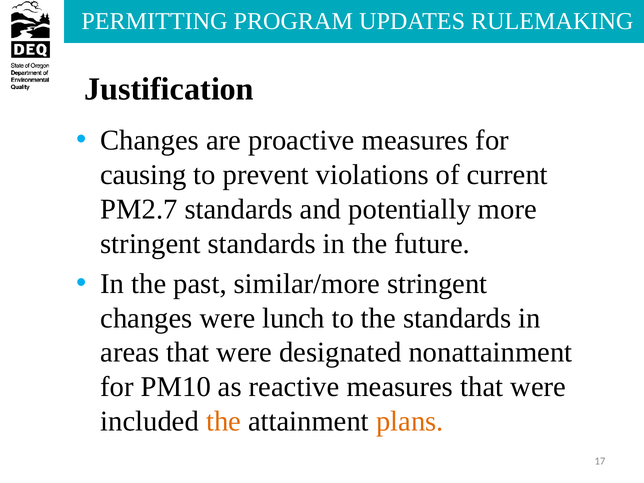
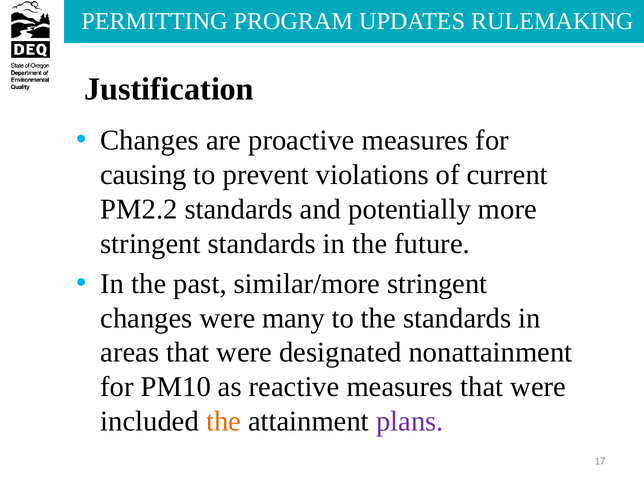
PM2.7: PM2.7 -> PM2.2 (139, 209)
lunch: lunch -> many (294, 318)
plans colour: orange -> purple (410, 421)
